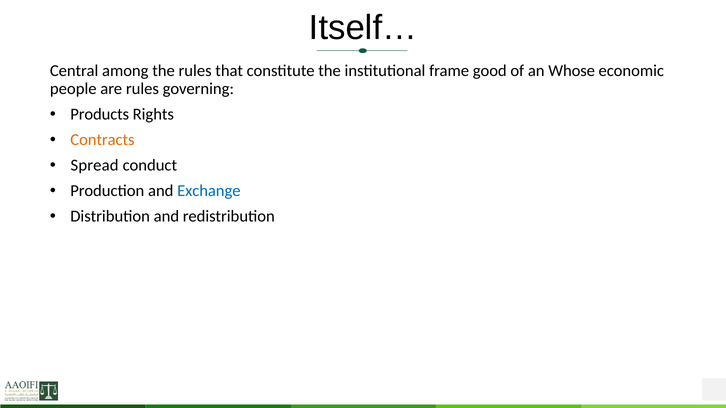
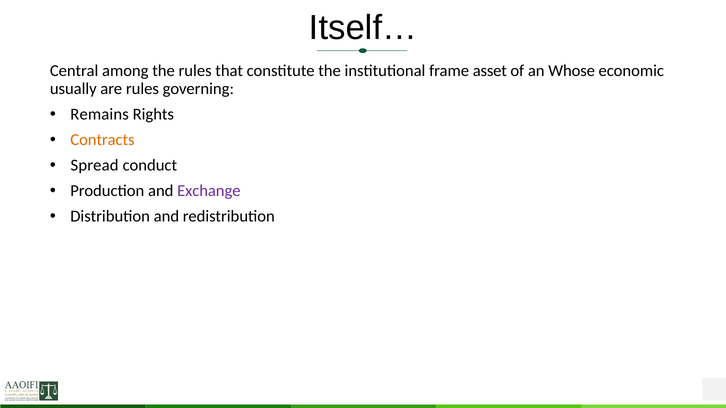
good: good -> asset (490, 71)
people: people -> usually (73, 89)
Products: Products -> Remains (100, 114)
Exchange colour: blue -> purple (209, 191)
